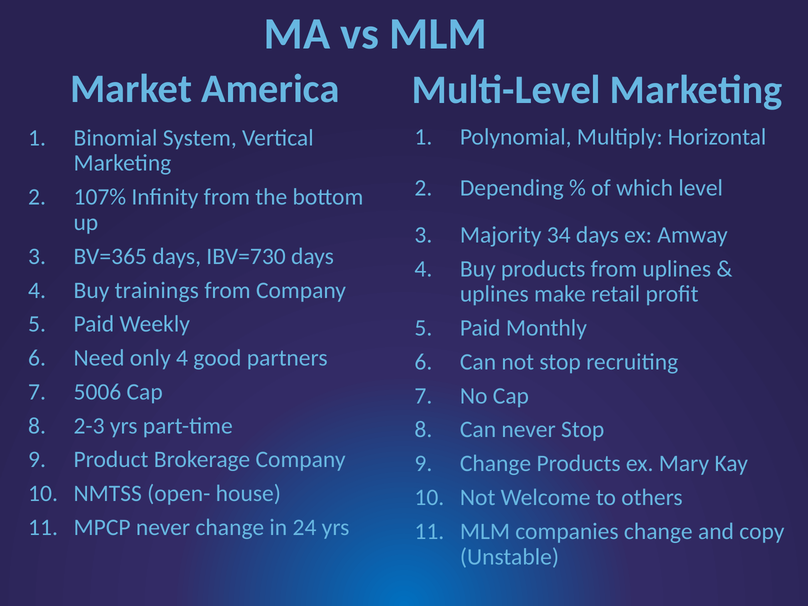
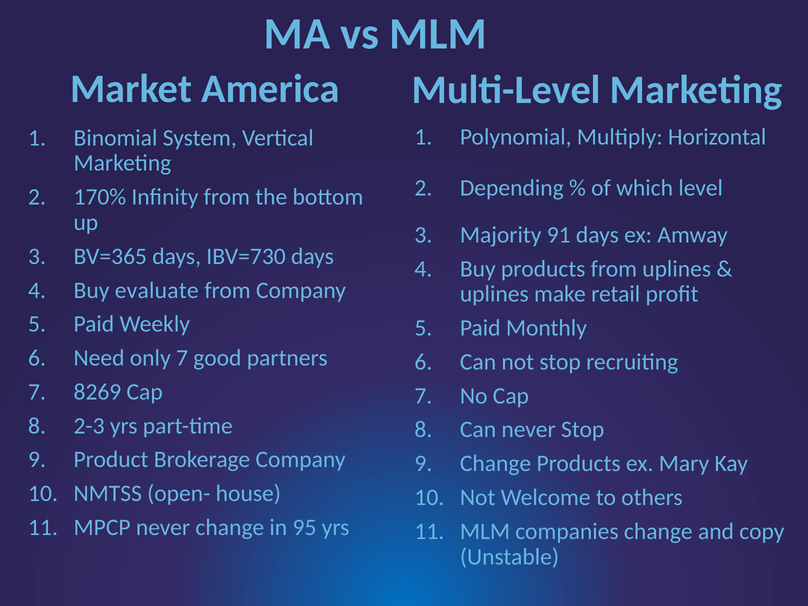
107%: 107% -> 170% (100, 197)
34: 34 -> 91 (559, 235)
trainings: trainings -> evaluate (157, 290)
only 4: 4 -> 7 (182, 358)
5006: 5006 -> 8269 (97, 392)
24: 24 -> 95 (304, 527)
